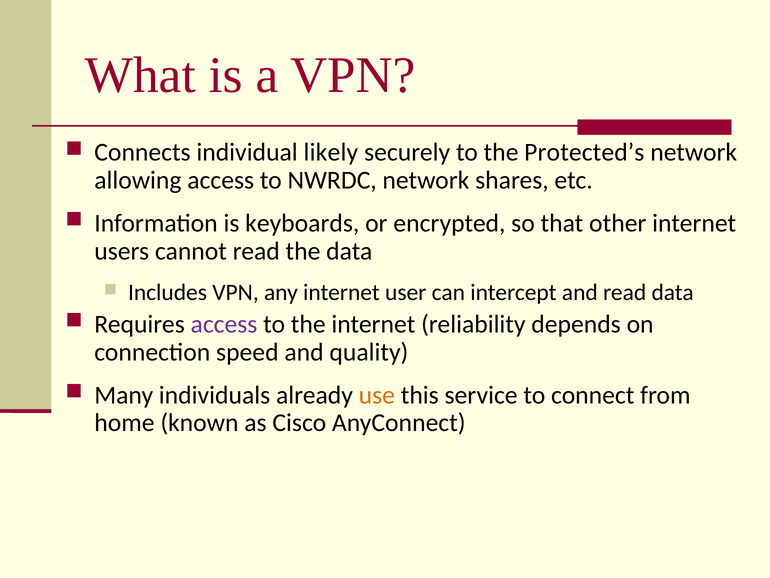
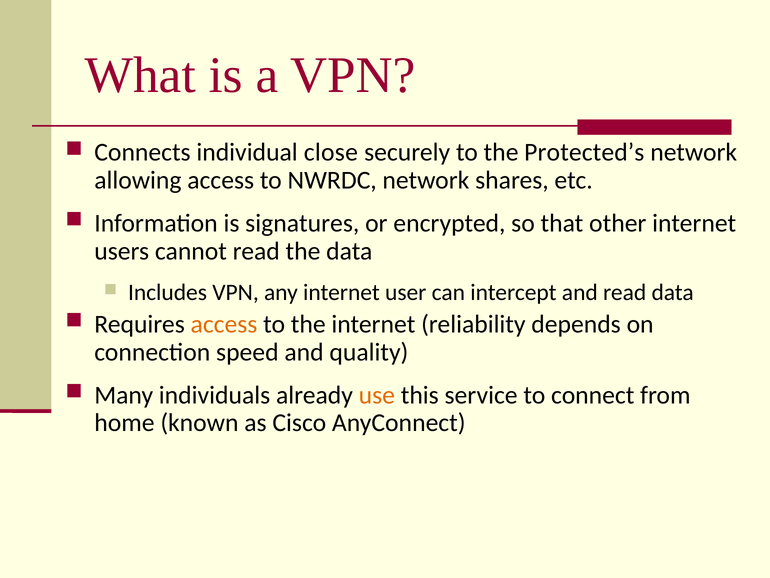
likely: likely -> close (331, 152)
keyboards: keyboards -> signatures (302, 223)
access colour: purple -> orange (224, 324)
